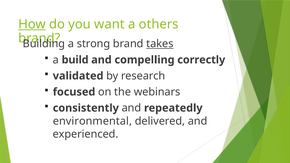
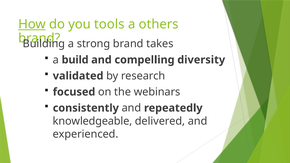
want: want -> tools (109, 24)
takes underline: present -> none (160, 44)
correctly: correctly -> diversity (201, 60)
environmental: environmental -> knowledgeable (93, 121)
